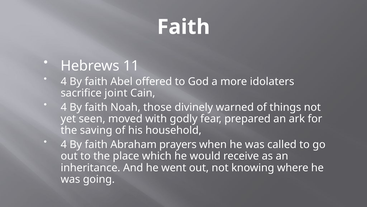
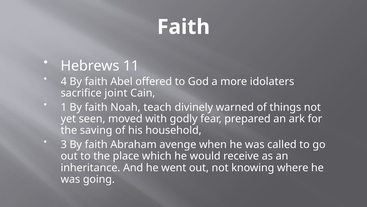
4: 4 -> 1 (64, 107)
those: those -> teach (157, 107)
4: 4 -> 3 (64, 144)
prayers: prayers -> avenge (178, 144)
